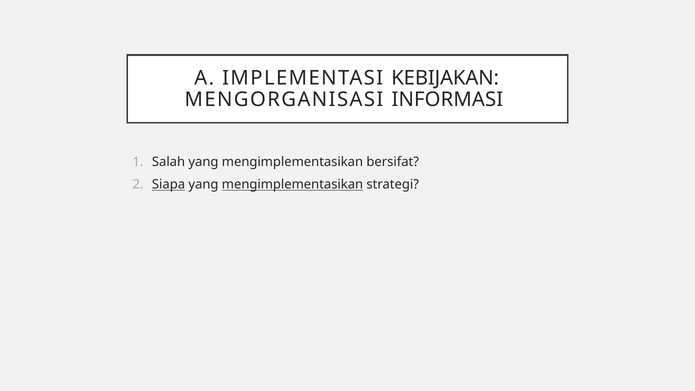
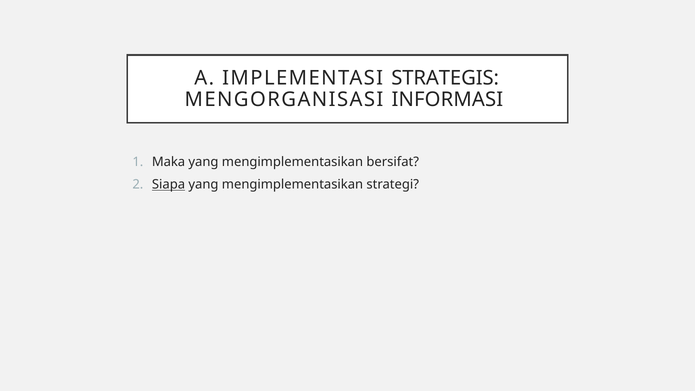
KEBIJAKAN: KEBIJAKAN -> STRATEGIS (445, 78)
Salah: Salah -> Maka (169, 162)
mengimplementasikan underline: present -> none (293, 185)
